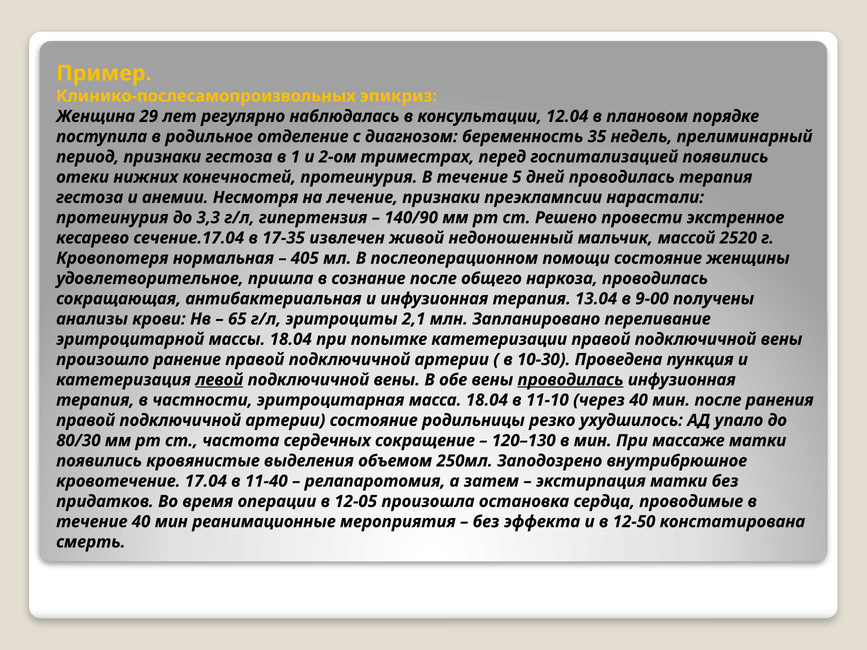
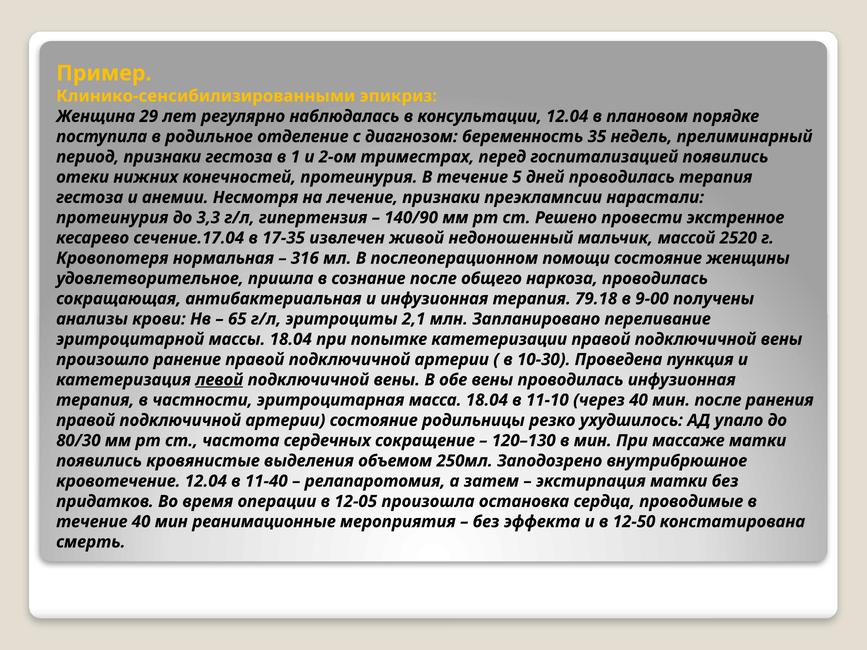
Клинико-послесамопроизвольных: Клинико-послесамопроизвольных -> Клинико-сенсибилизированными (206, 96)
405: 405 -> 316 (305, 258)
13.04: 13.04 -> 79.18 (596, 299)
проводилась underline: present -> none (570, 380)
кровотечение 17.04: 17.04 -> 12.04 (206, 481)
